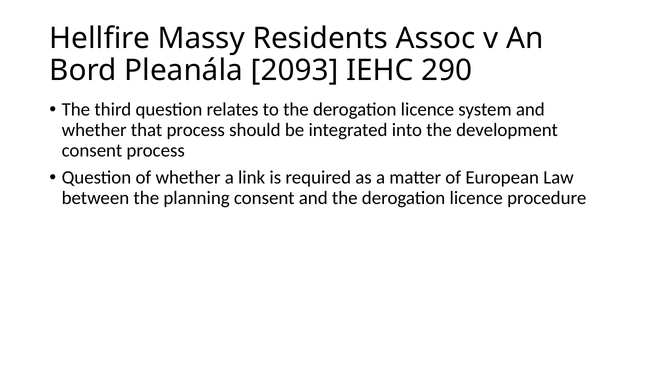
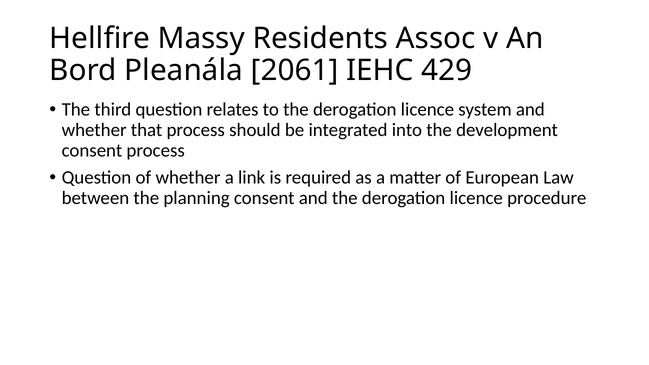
2093: 2093 -> 2061 (295, 71)
290: 290 -> 429 (447, 71)
